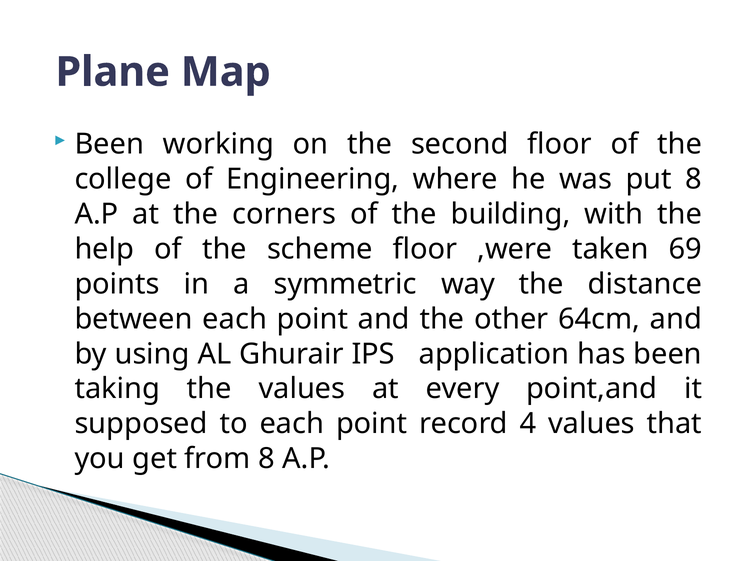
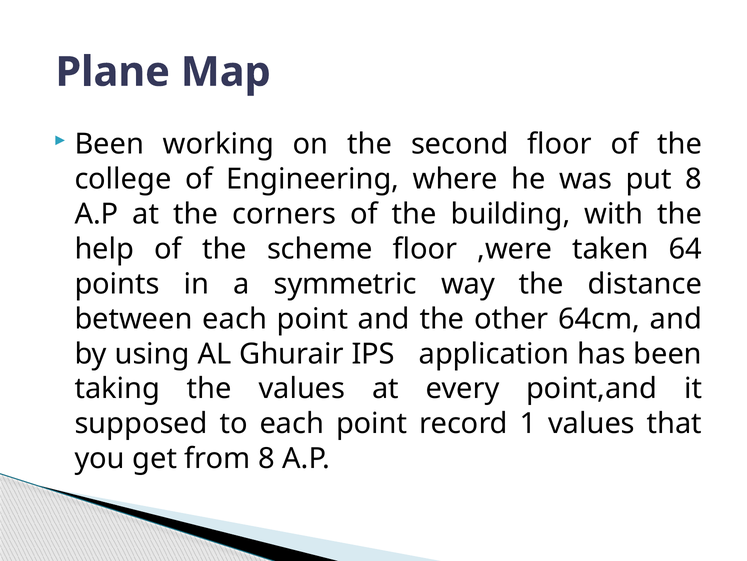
69: 69 -> 64 (686, 249)
4: 4 -> 1 (528, 423)
